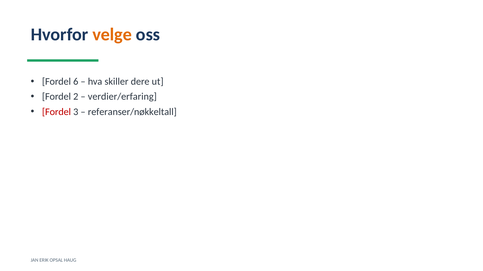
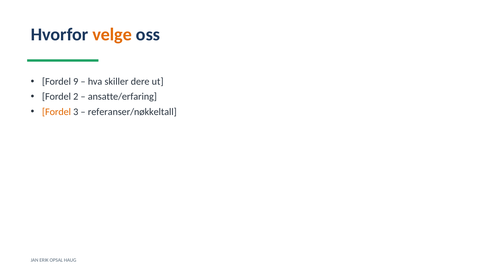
6: 6 -> 9 (76, 82)
verdier/erfaring: verdier/erfaring -> ansatte/erfaring (122, 97)
Fordel colour: red -> orange (57, 112)
